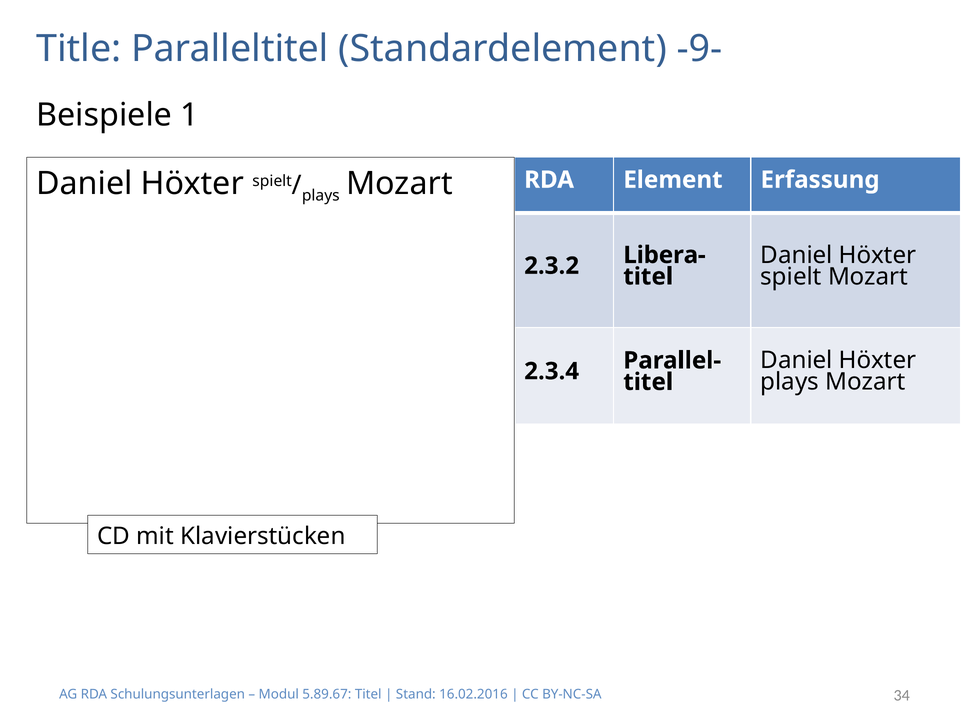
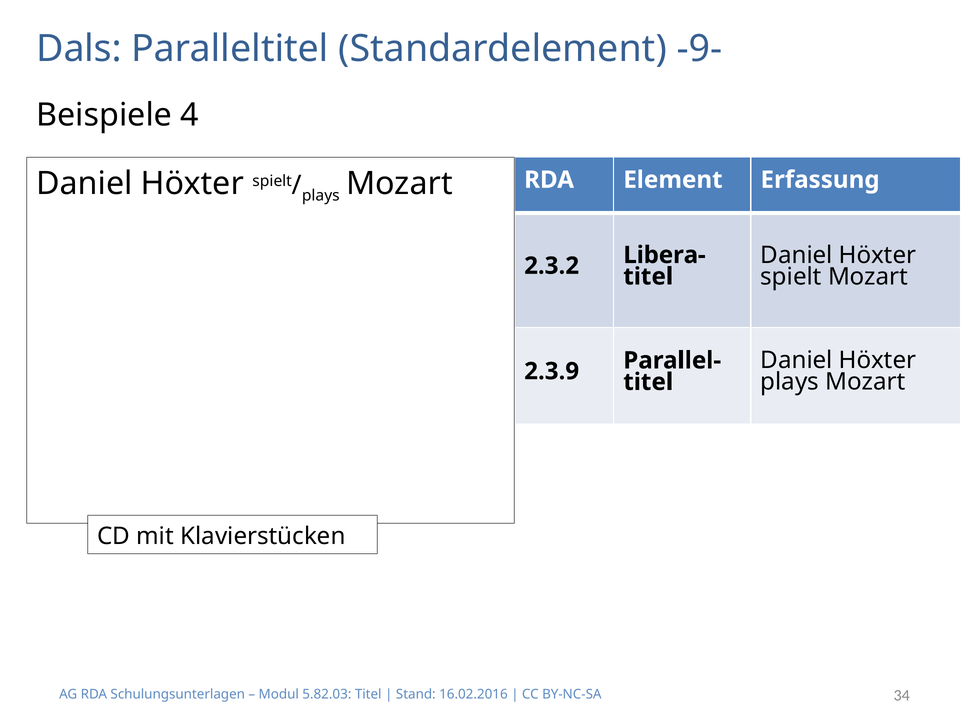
Title: Title -> Dals (79, 49)
1: 1 -> 4 (190, 115)
2.3.4: 2.3.4 -> 2.3.9 (552, 371)
5.89.67: 5.89.67 -> 5.82.03 (327, 694)
